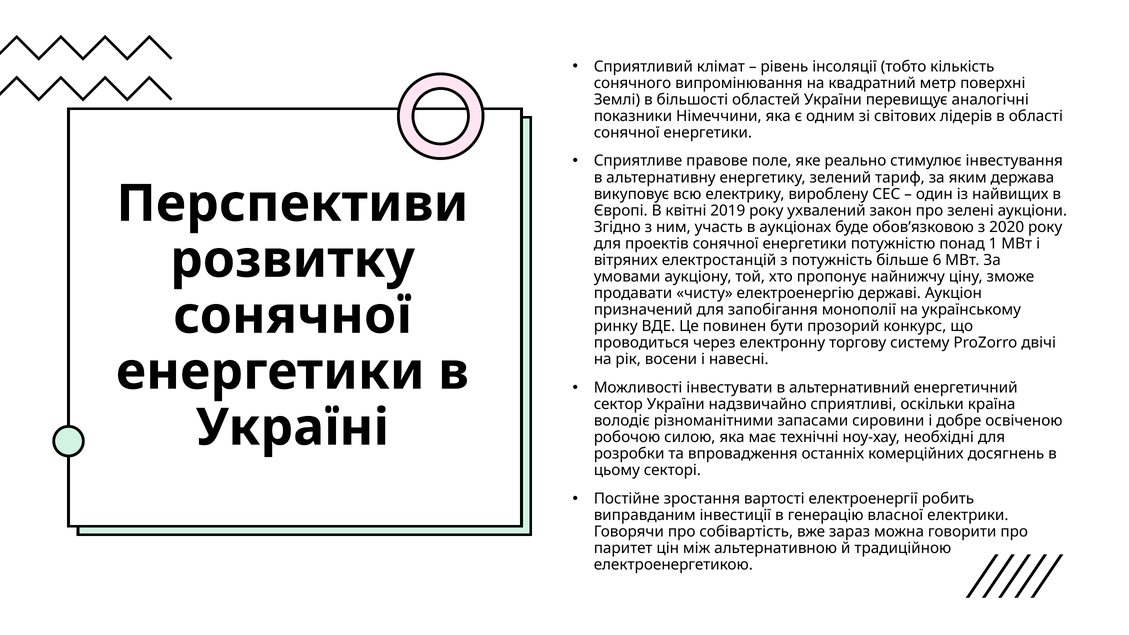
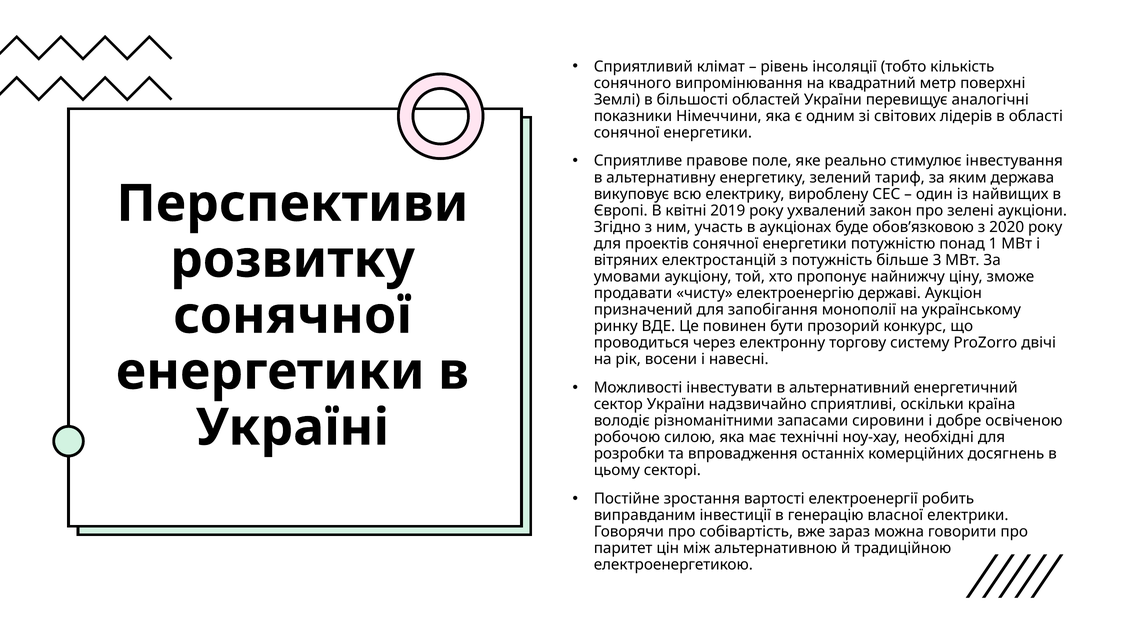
6: 6 -> 3 (937, 260)
